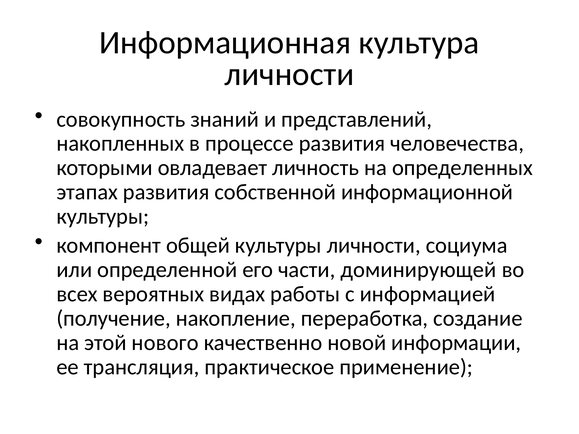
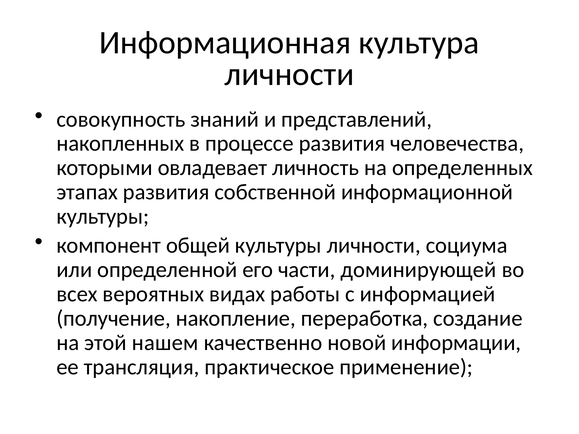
нового: нового -> нашем (165, 343)
